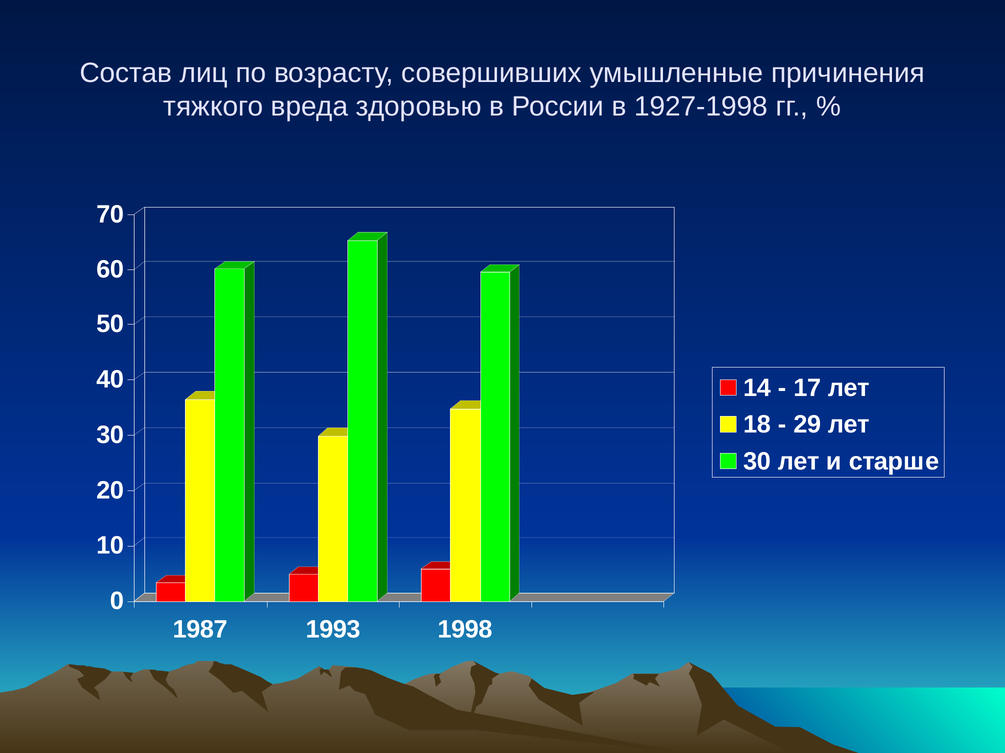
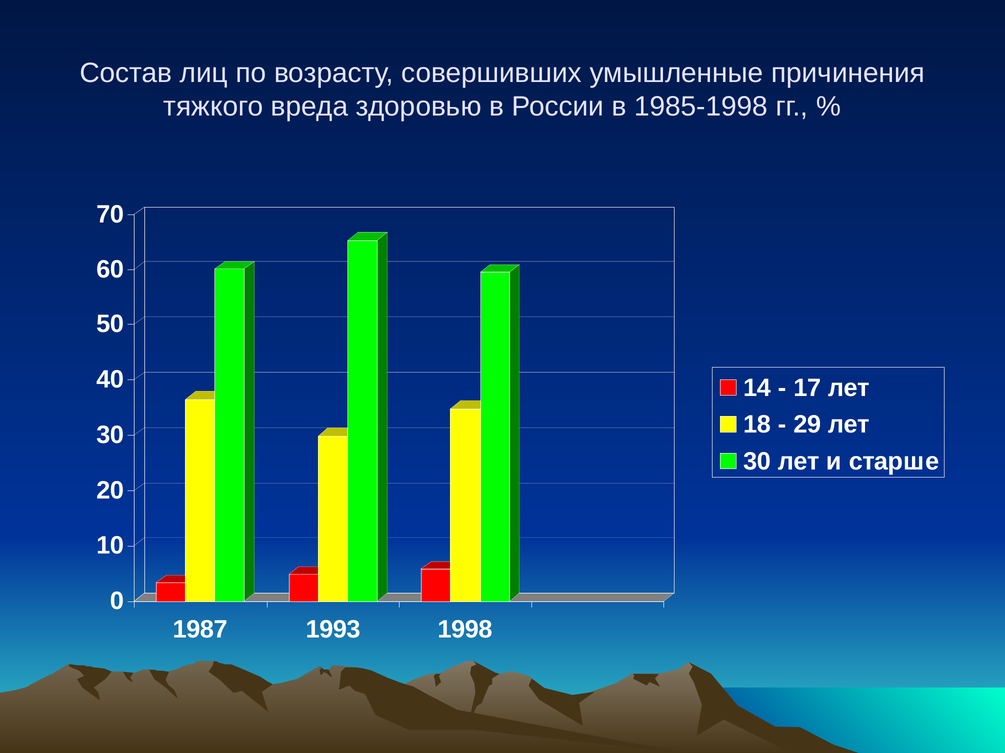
1927-1998: 1927-1998 -> 1985-1998 (701, 107)
